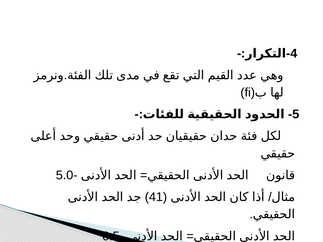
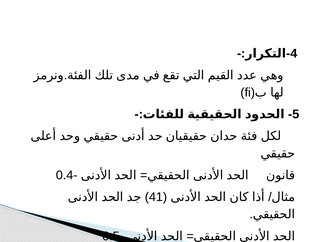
5.0: 5.0 -> 0.4 (65, 175)
